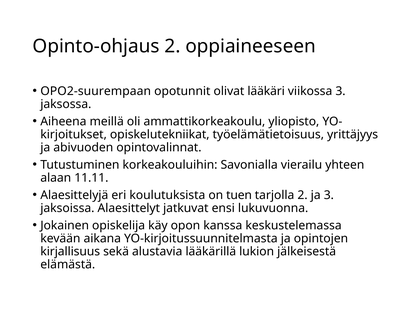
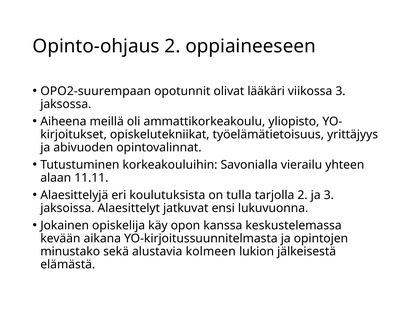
tuen: tuen -> tulla (239, 195)
kirjallisuus: kirjallisuus -> minustako (70, 252)
lääkärillä: lääkärillä -> kolmeen (211, 252)
